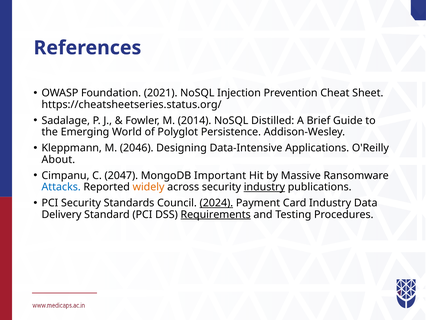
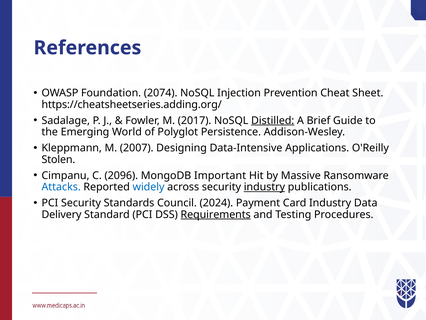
2021: 2021 -> 2074 (161, 93)
https://cheatsheetseries.status.org/: https://cheatsheetseries.status.org/ -> https://cheatsheetseries.adding.org/ (132, 104)
2014: 2014 -> 2017 (195, 120)
Distilled underline: none -> present (273, 120)
2046: 2046 -> 2007 (137, 148)
About: About -> Stolen (58, 159)
2047: 2047 -> 2096 (121, 175)
widely colour: orange -> blue (149, 187)
2024 underline: present -> none (216, 203)
